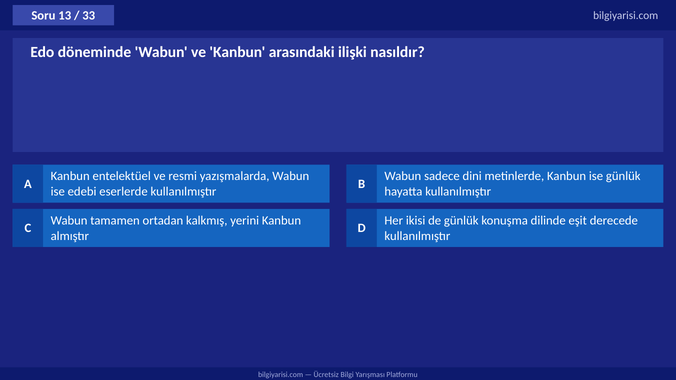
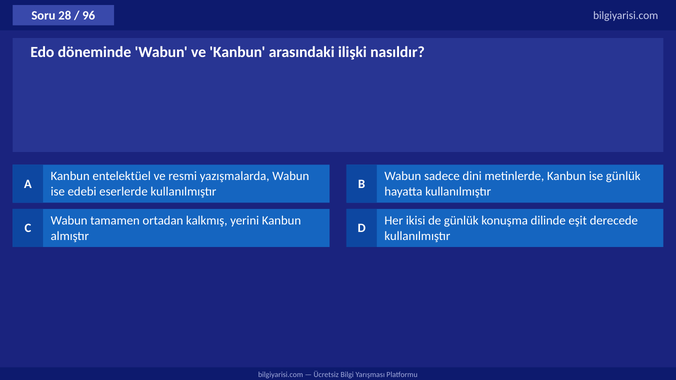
13: 13 -> 28 (65, 15)
33: 33 -> 96 (89, 15)
